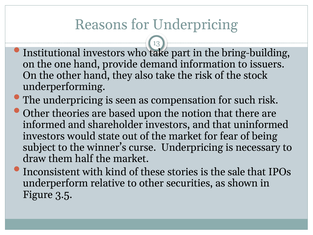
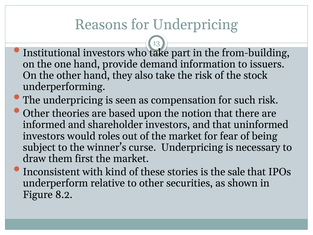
bring-building: bring-building -> from-building (256, 53)
state: state -> roles (109, 136)
half: half -> first (84, 158)
3.5: 3.5 -> 8.2 (64, 194)
